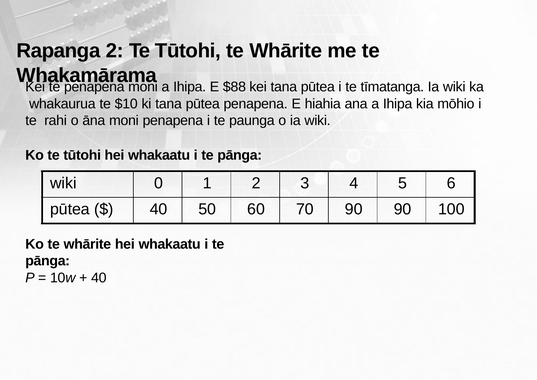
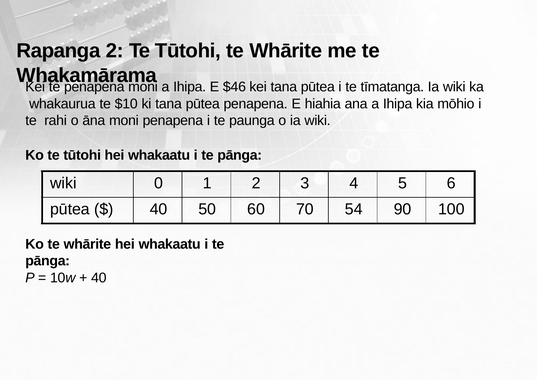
$88: $88 -> $46 (234, 87)
70 90: 90 -> 54 (354, 209)
